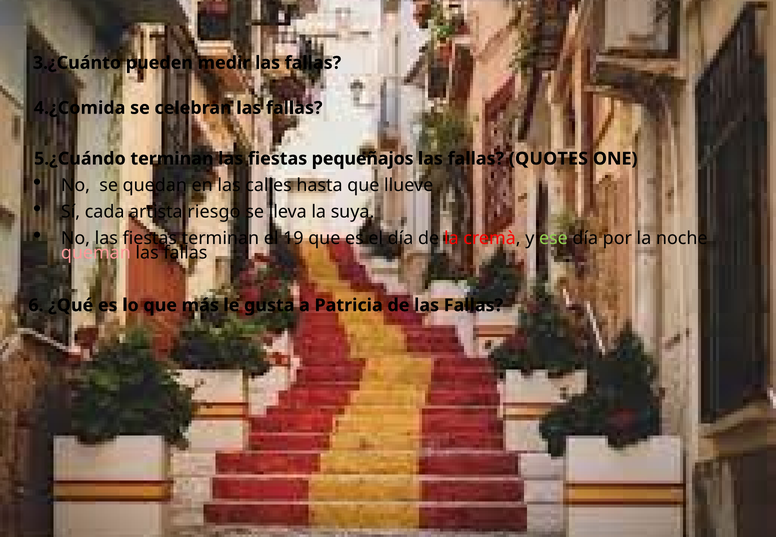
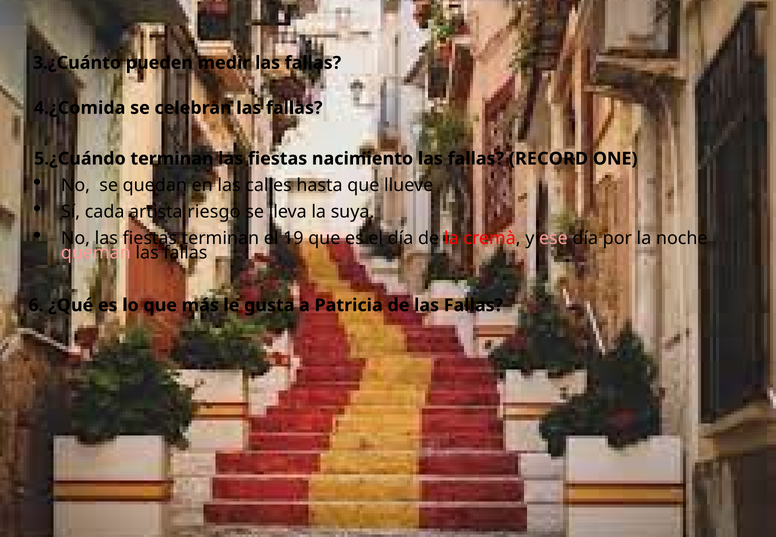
pequeñajos: pequeñajos -> nacimiento (363, 159)
QUOTES: QUOTES -> RECORD (548, 159)
ese colour: light green -> pink (553, 238)
